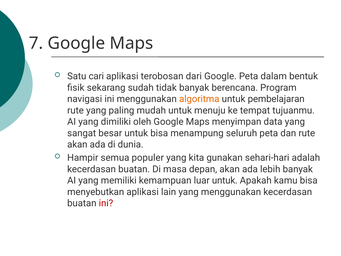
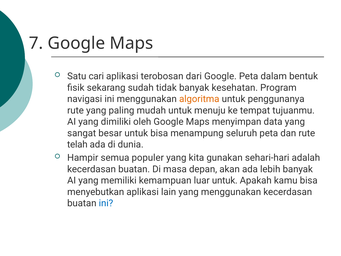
berencana: berencana -> kesehatan (235, 88)
pembelajaran: pembelajaran -> penggunanya (276, 99)
akan: akan -> telah (77, 144)
ini colour: red -> blue (106, 203)
